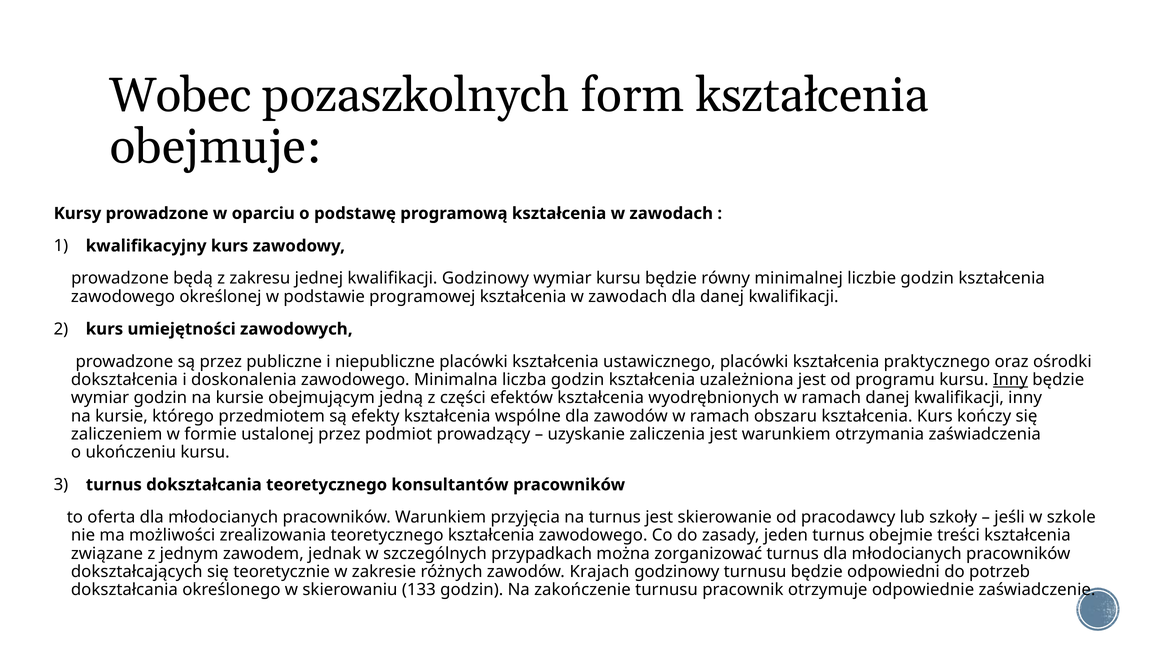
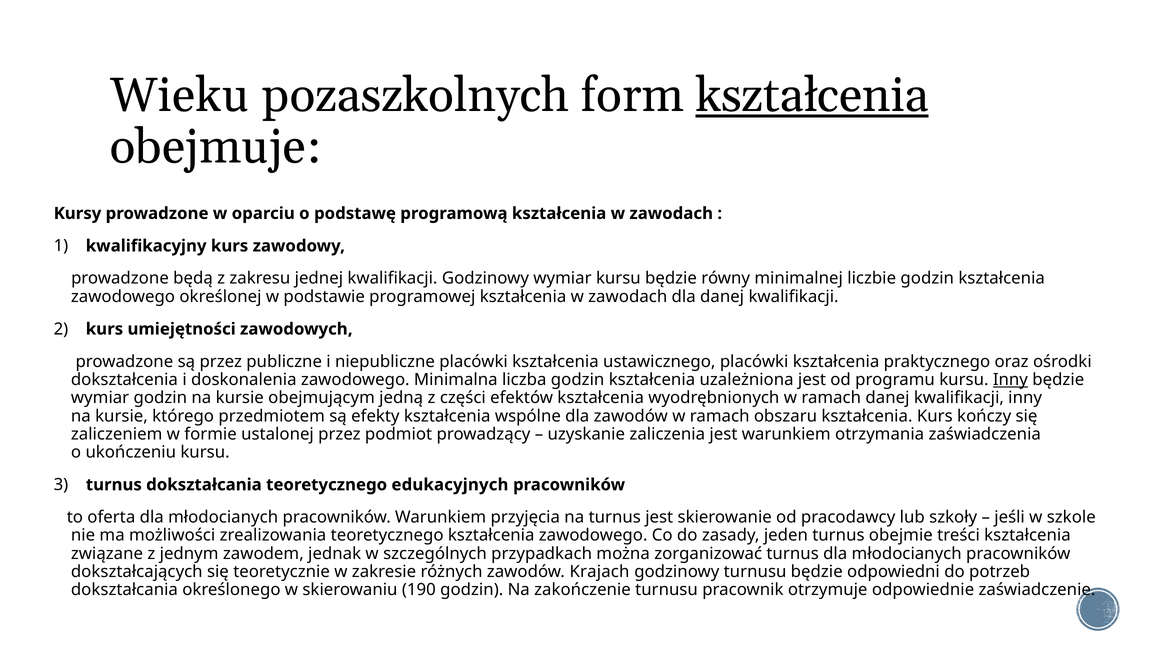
Wobec: Wobec -> Wieku (180, 95)
kształcenia underline: none -> present (812, 95)
konsultantów: konsultantów -> edukacyjnych (450, 485)
133: 133 -> 190 (419, 590)
